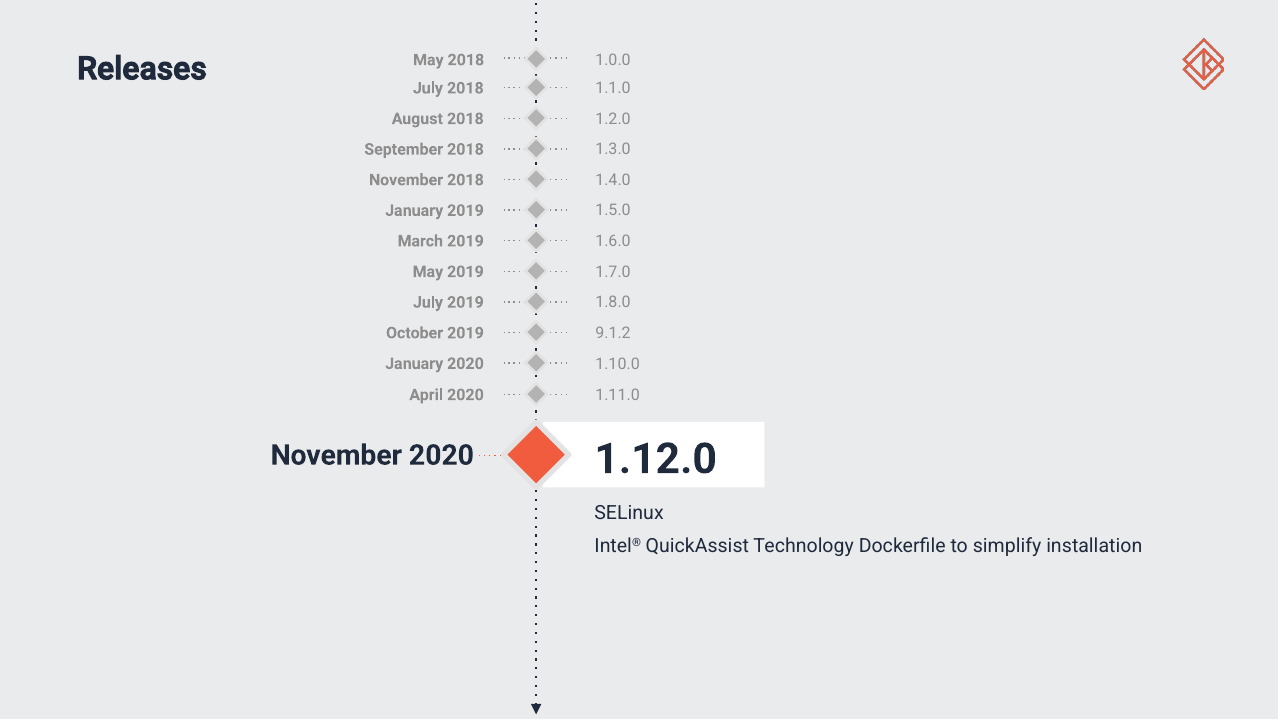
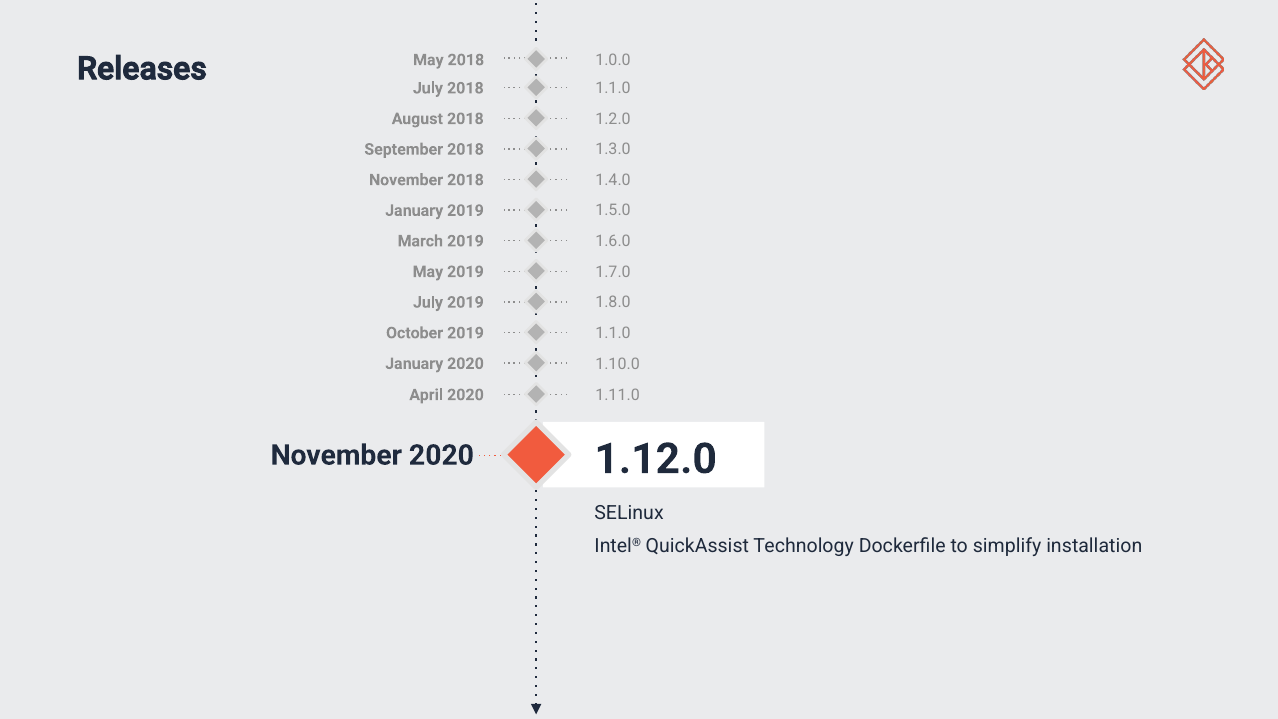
9.1.2: 9.1.2 -> 1.1.0 (613, 333)
